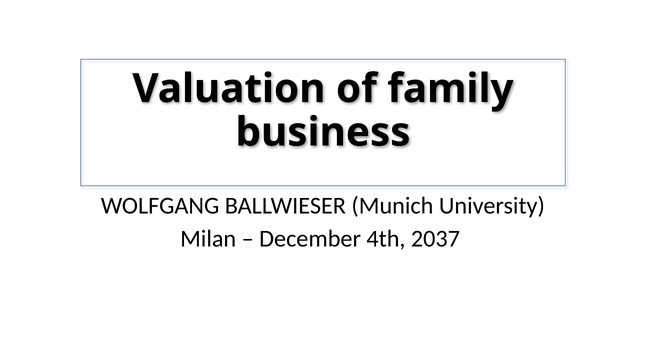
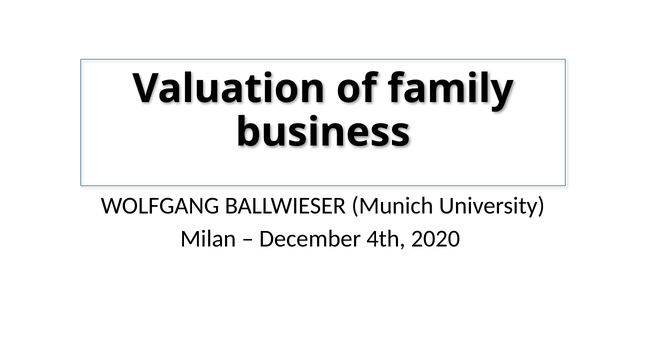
2037: 2037 -> 2020 (435, 239)
